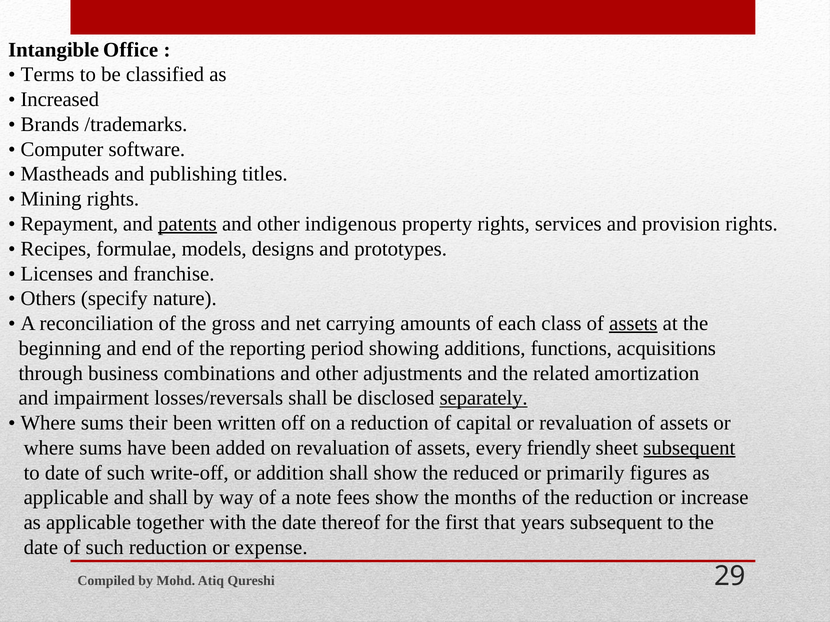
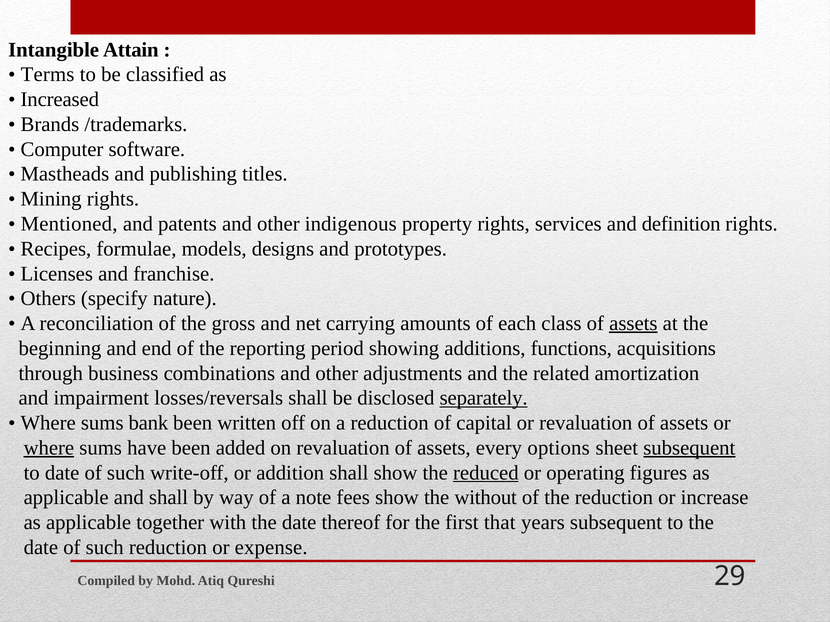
Office: Office -> Attain (131, 50)
Repayment: Repayment -> Mentioned (69, 224)
patents underline: present -> none (187, 224)
provision: provision -> definition (681, 224)
their: their -> bank (148, 423)
where underline: none -> present (49, 448)
friendly: friendly -> options (559, 448)
reduced underline: none -> present (486, 473)
primarily: primarily -> operating (585, 473)
months: months -> without (486, 498)
